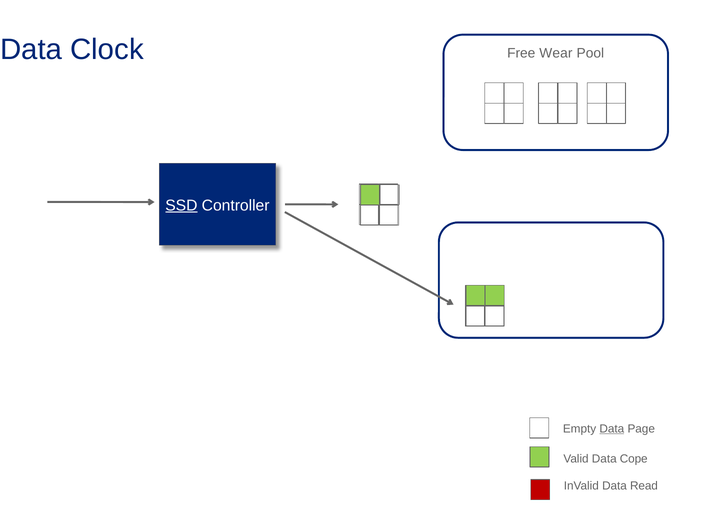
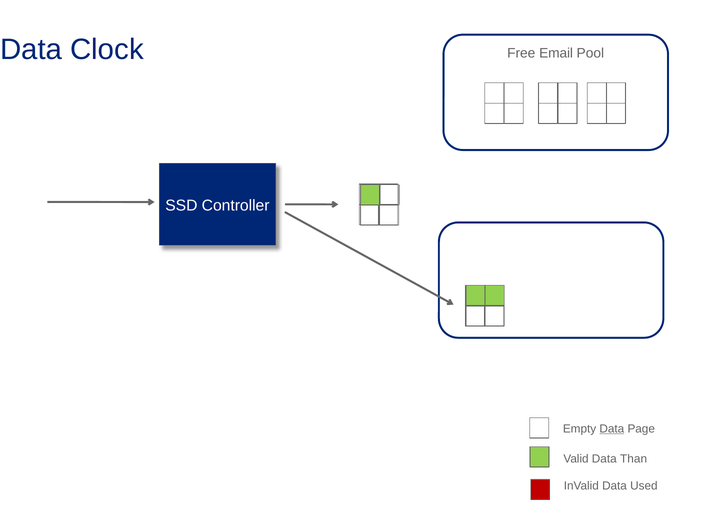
Wear: Wear -> Email (556, 53)
SSD underline: present -> none (181, 205)
Cope: Cope -> Than (634, 458)
Read: Read -> Used (644, 485)
